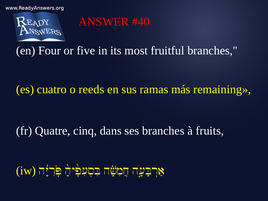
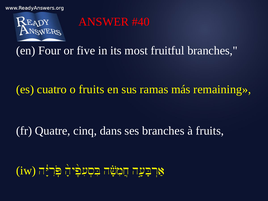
o reeds: reeds -> fruits (91, 89)
